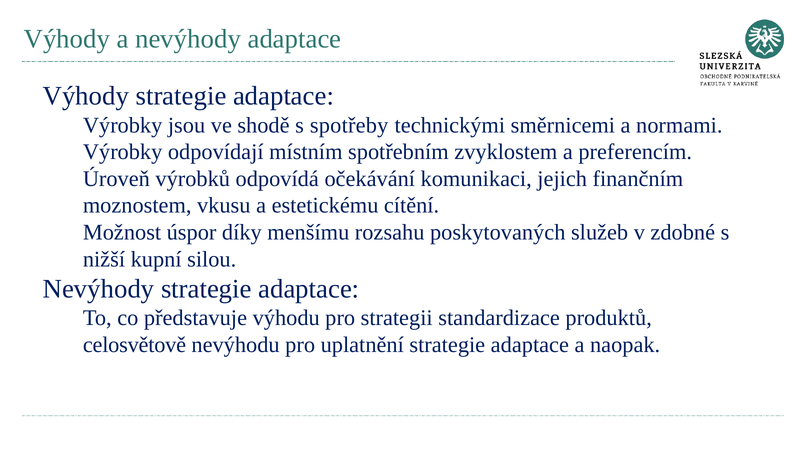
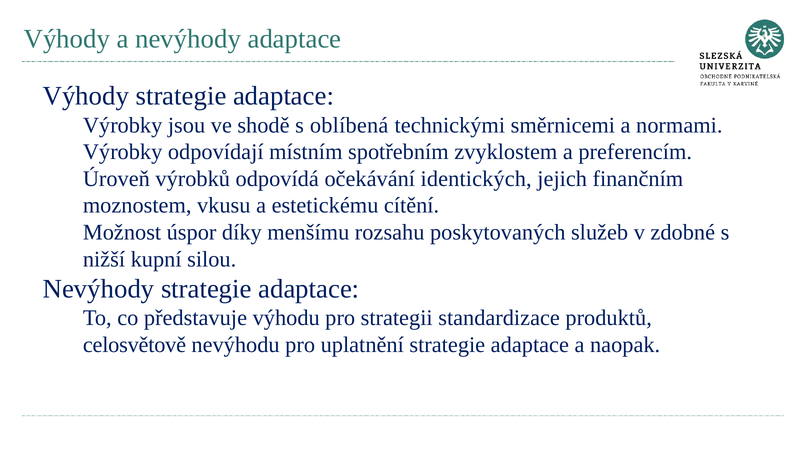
spotřeby: spotřeby -> oblíbená (349, 125)
komunikaci: komunikaci -> identických (476, 179)
